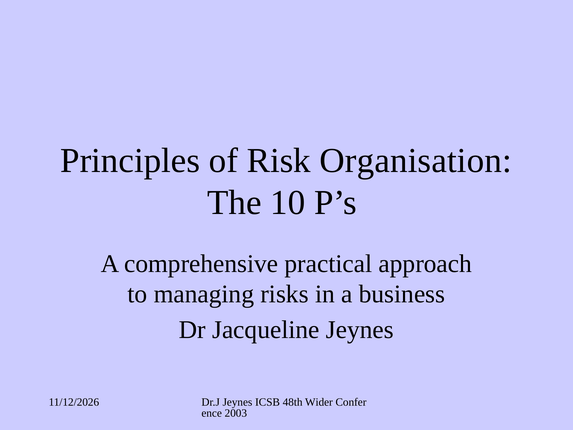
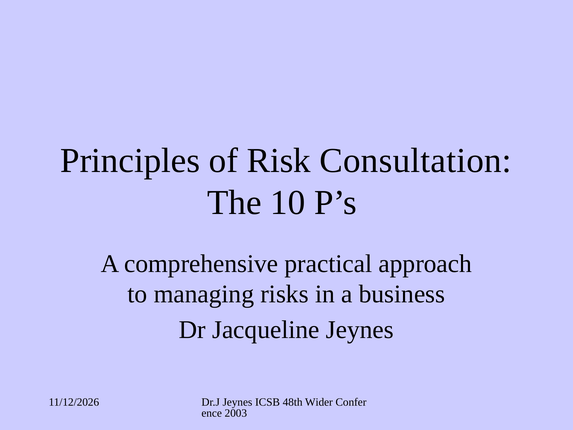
Organisation: Organisation -> Consultation (416, 161)
